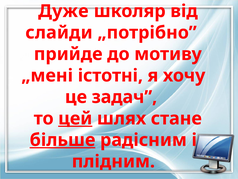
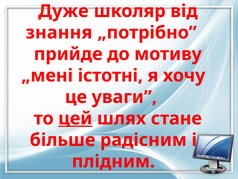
слайди: слайди -> знання (59, 33)
задач: задач -> уваги (124, 97)
більше underline: present -> none (63, 140)
